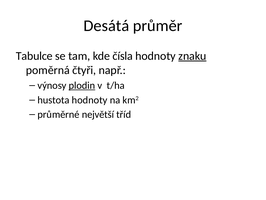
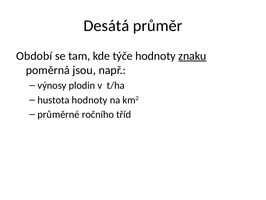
Tabulce: Tabulce -> Období (34, 56)
čísla: čísla -> týče (123, 56)
čtyři: čtyři -> jsou (84, 70)
plodin underline: present -> none (82, 85)
největší: největší -> ročního (98, 114)
